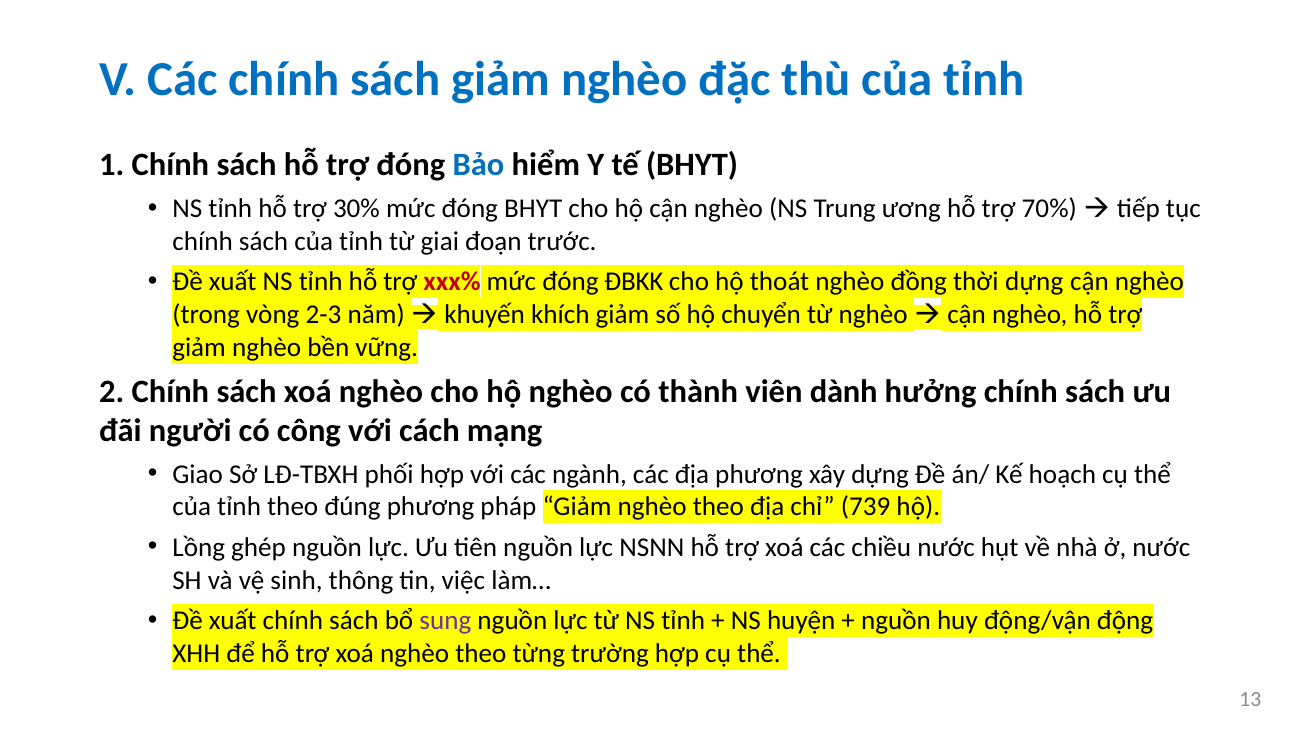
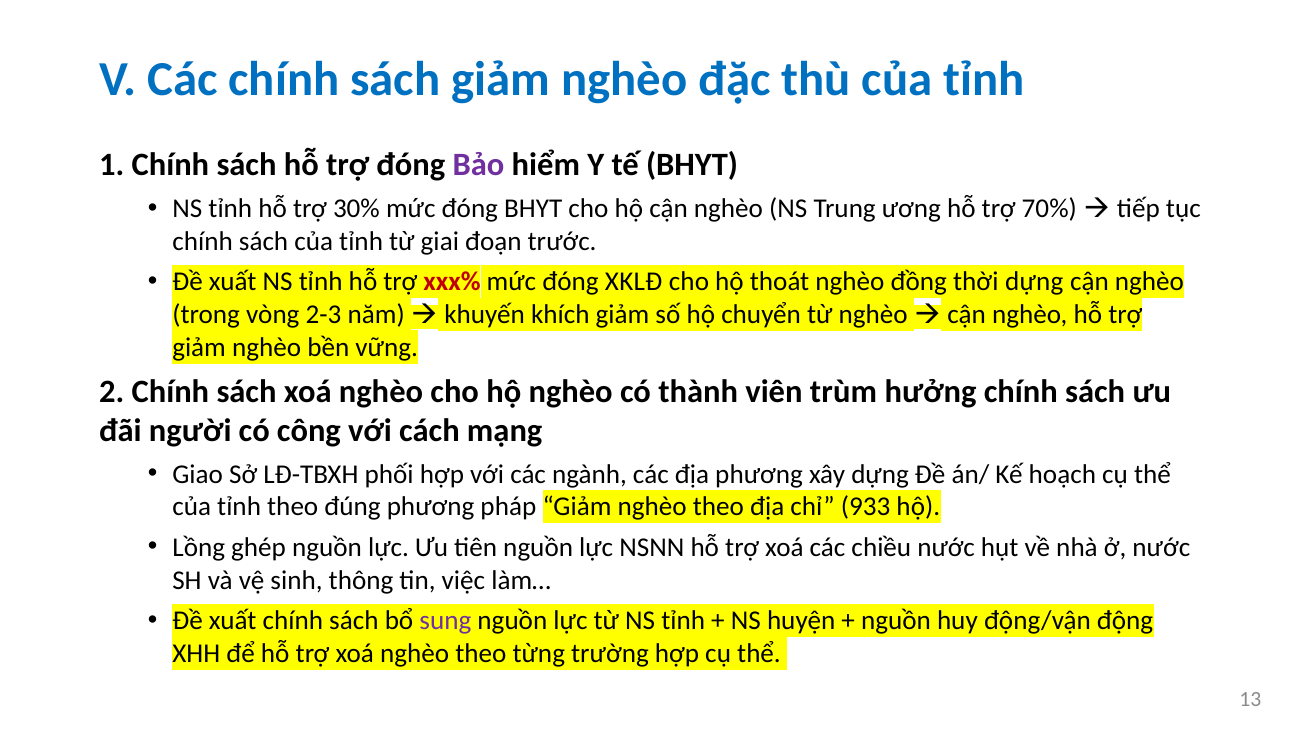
Bảo colour: blue -> purple (479, 165)
ĐBKK: ĐBKK -> XKLĐ (634, 282)
dành: dành -> trùm (843, 391)
739: 739 -> 933 (866, 507)
